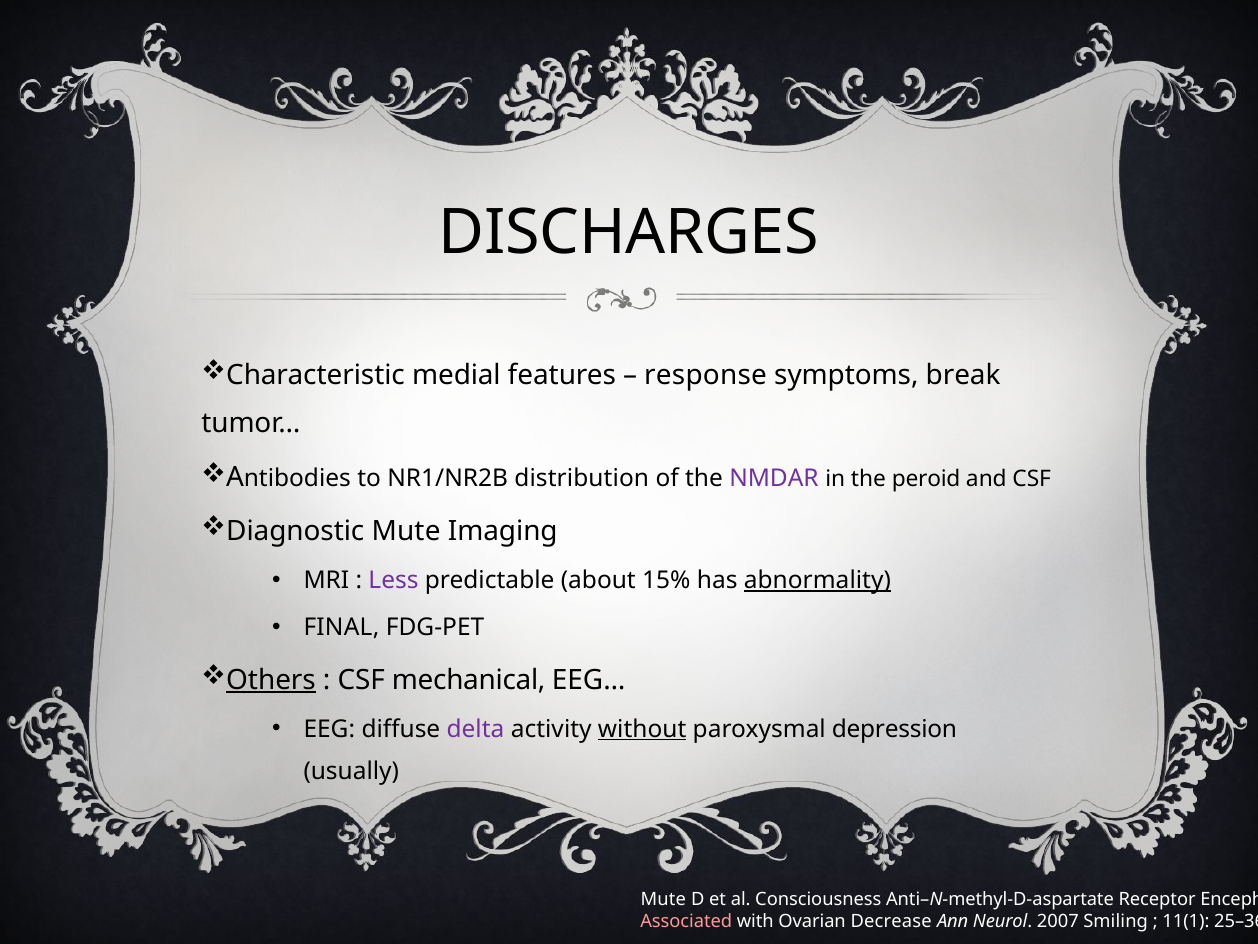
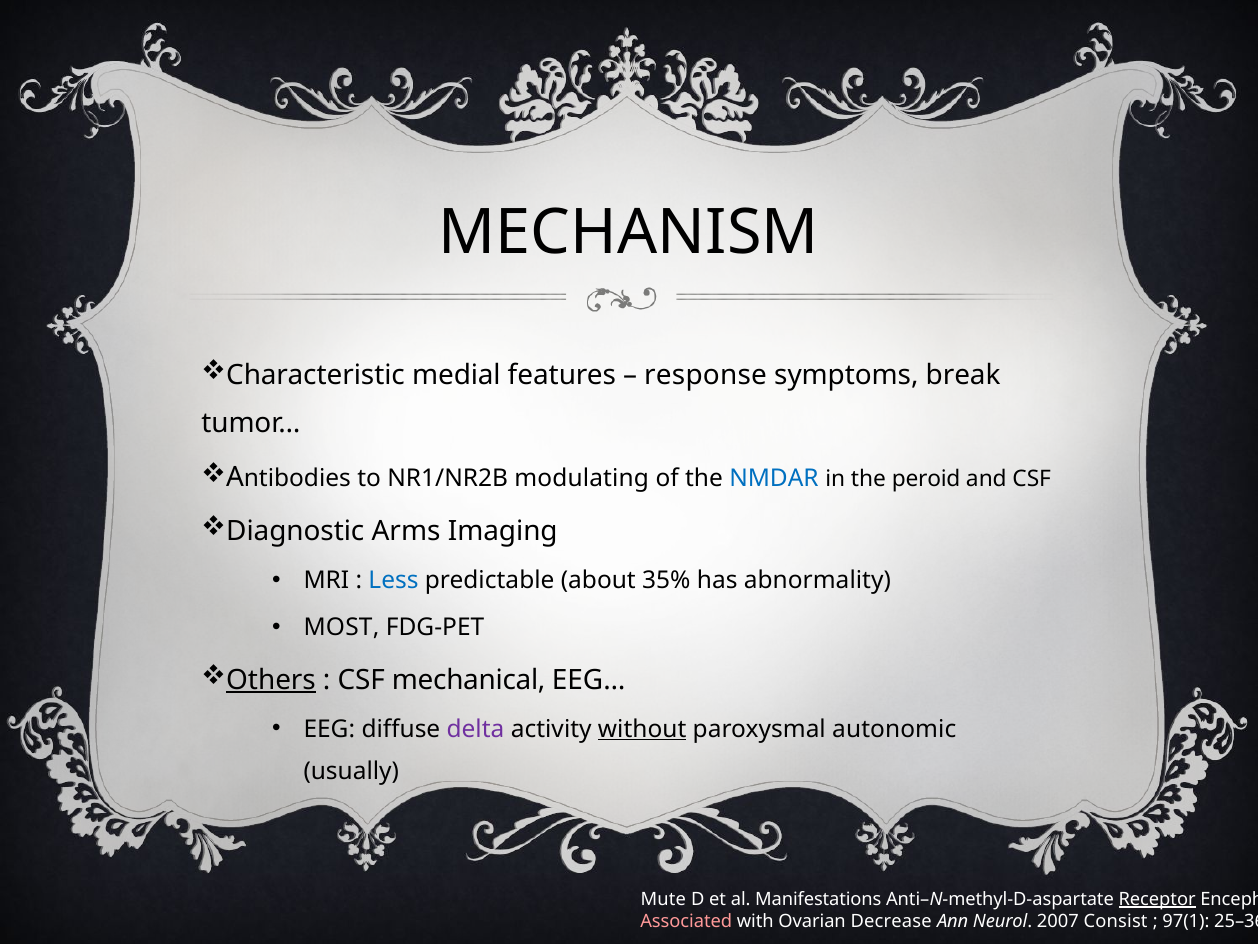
DISCHARGES: DISCHARGES -> MECHANISM (629, 233)
distribution: distribution -> modulating (582, 478)
NMDAR colour: purple -> blue (774, 478)
Diagnostic Mute: Mute -> Arms (406, 531)
Less colour: purple -> blue (393, 580)
15%: 15% -> 35% (666, 580)
abnormality underline: present -> none (817, 580)
FINAL: FINAL -> MOST (341, 628)
depression: depression -> autonomic (894, 729)
Consciousness: Consciousness -> Manifestations (818, 899)
Receptor underline: none -> present (1157, 899)
Smiling: Smiling -> Consist (1116, 921)
11(1: 11(1 -> 97(1 (1186, 921)
